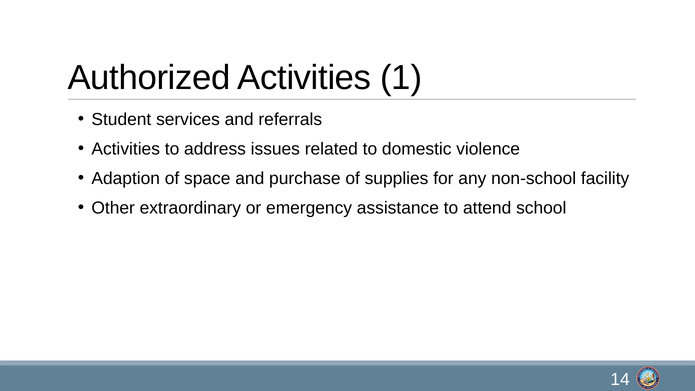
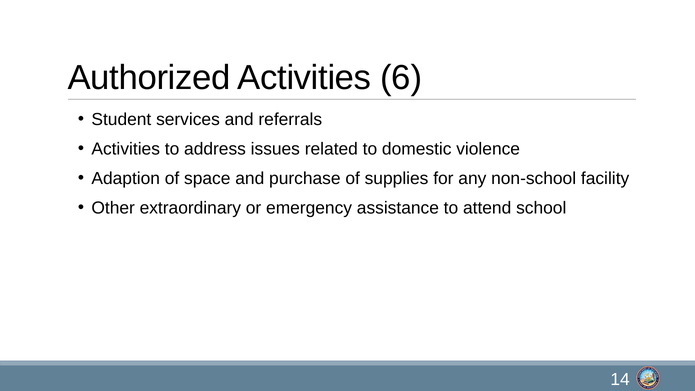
1: 1 -> 6 (401, 78)
